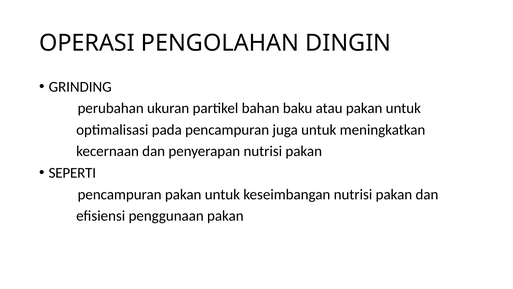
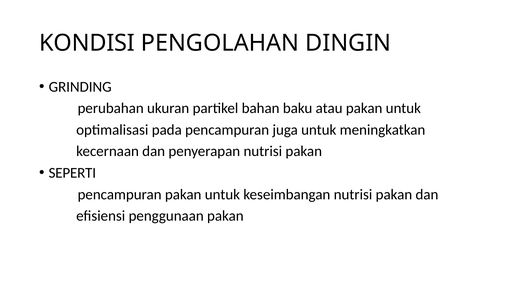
OPERASI: OPERASI -> KONDISI (87, 43)
